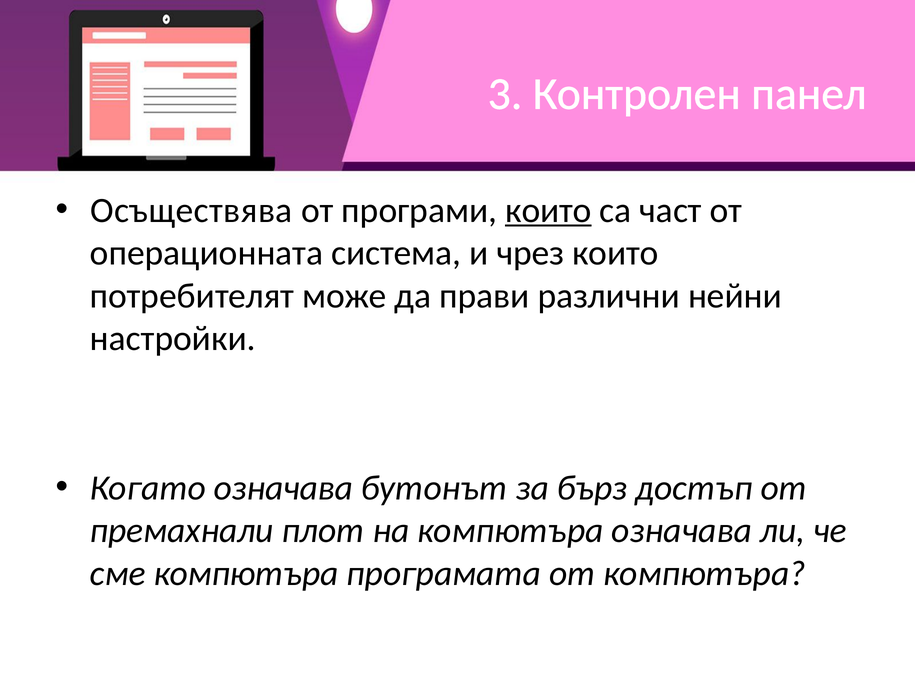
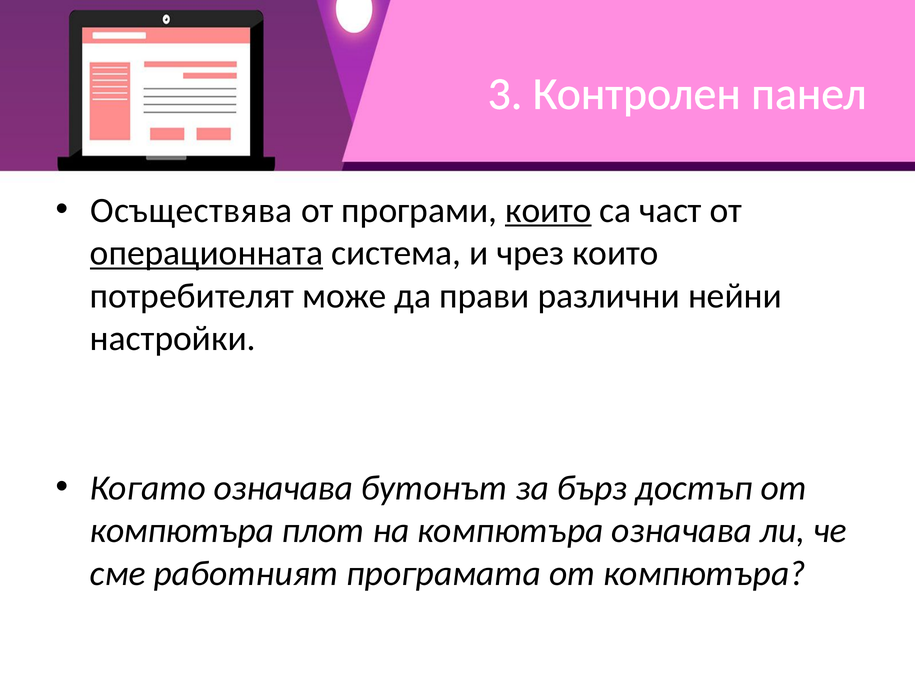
операционната underline: none -> present (207, 253)
премахнали: премахнали -> компютъра (182, 531)
сме компютъра: компютъра -> работният (246, 574)
